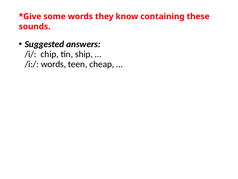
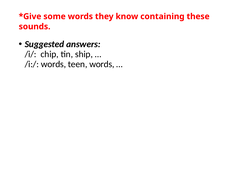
teen cheap: cheap -> words (102, 64)
